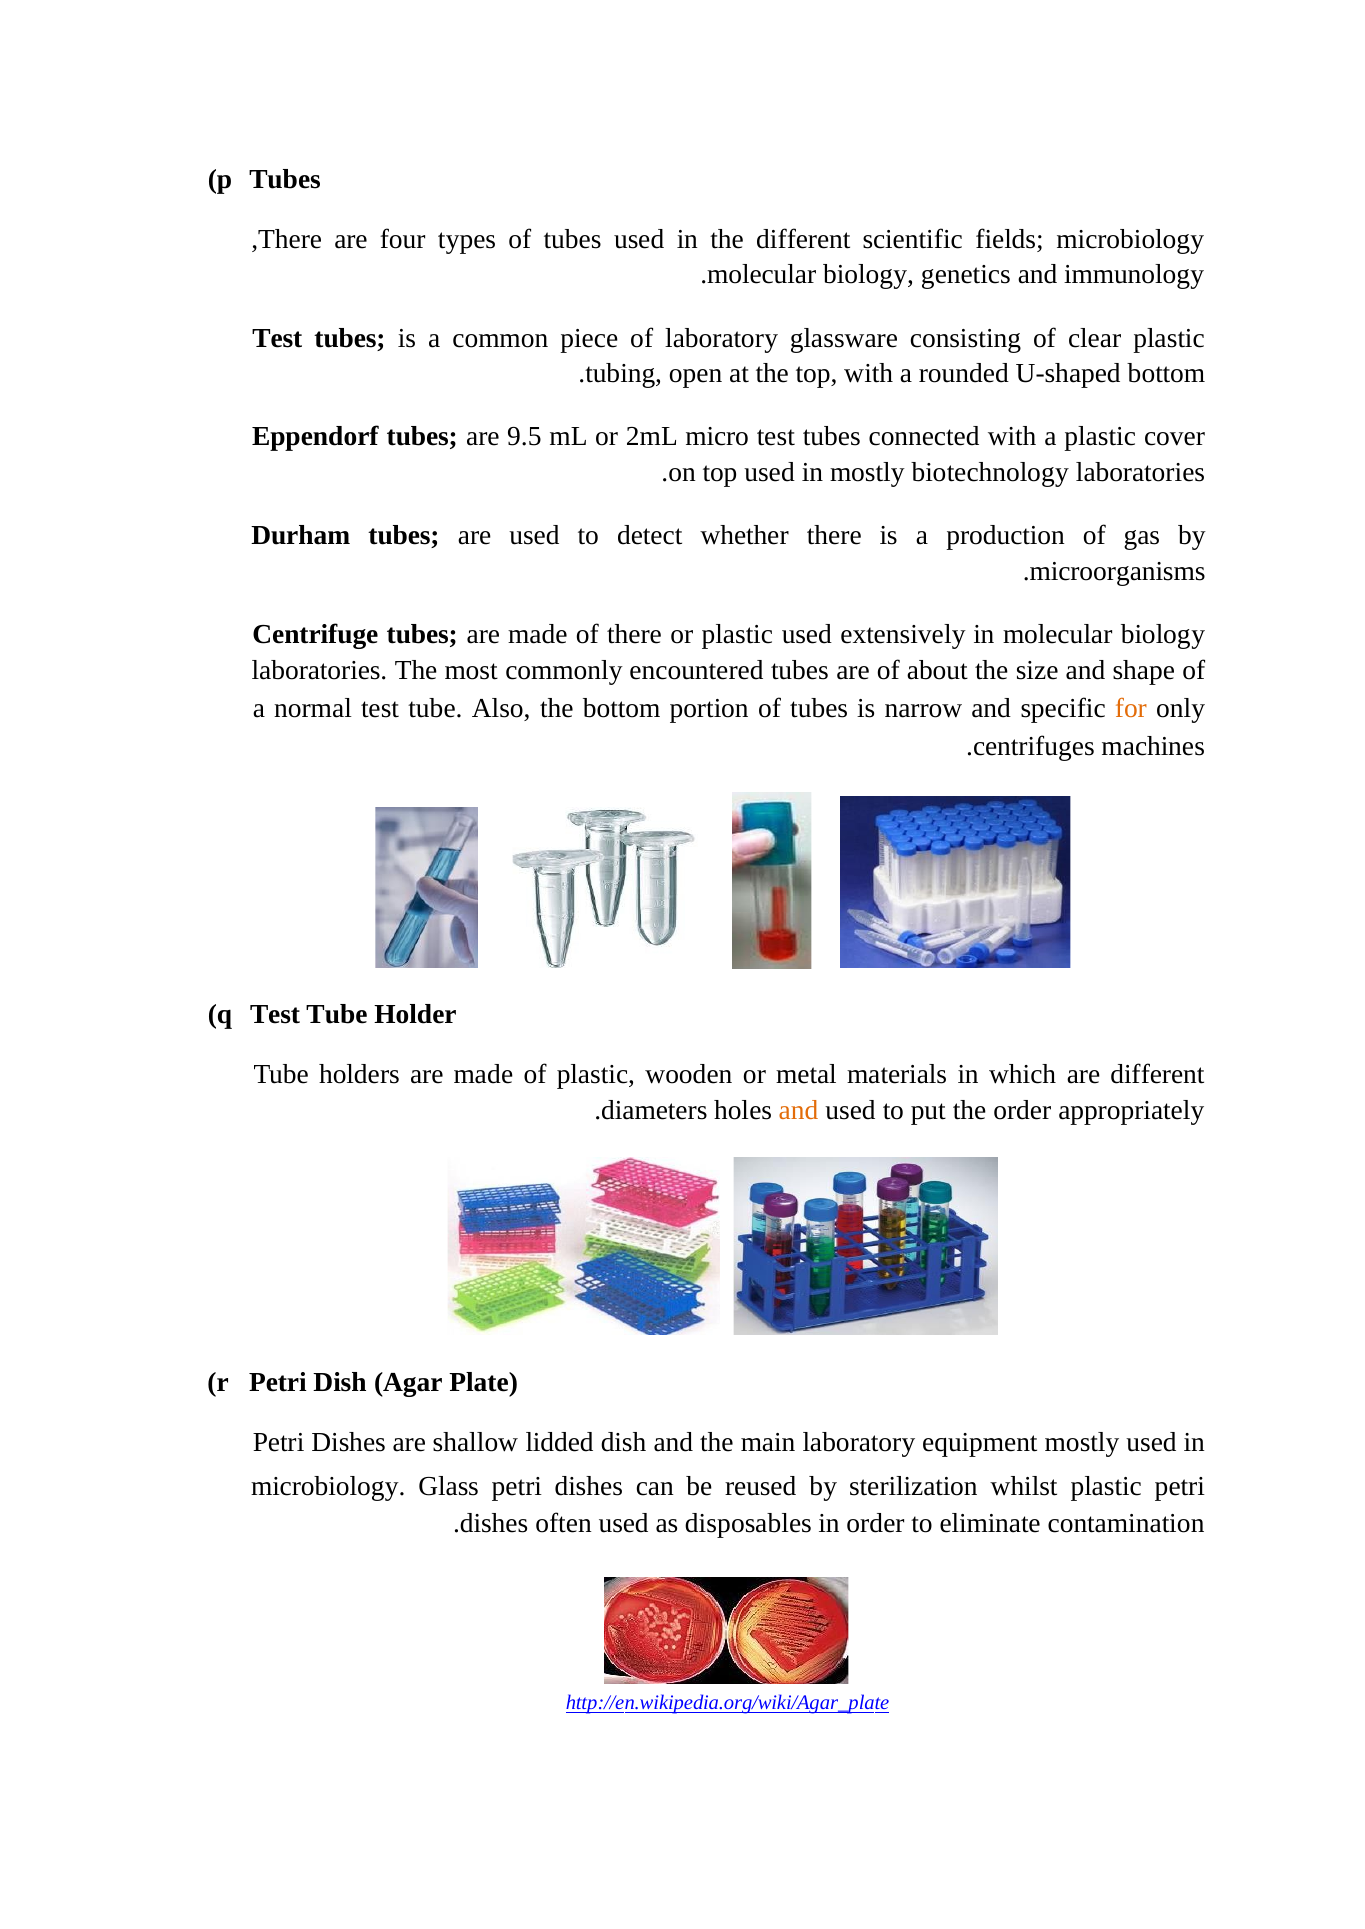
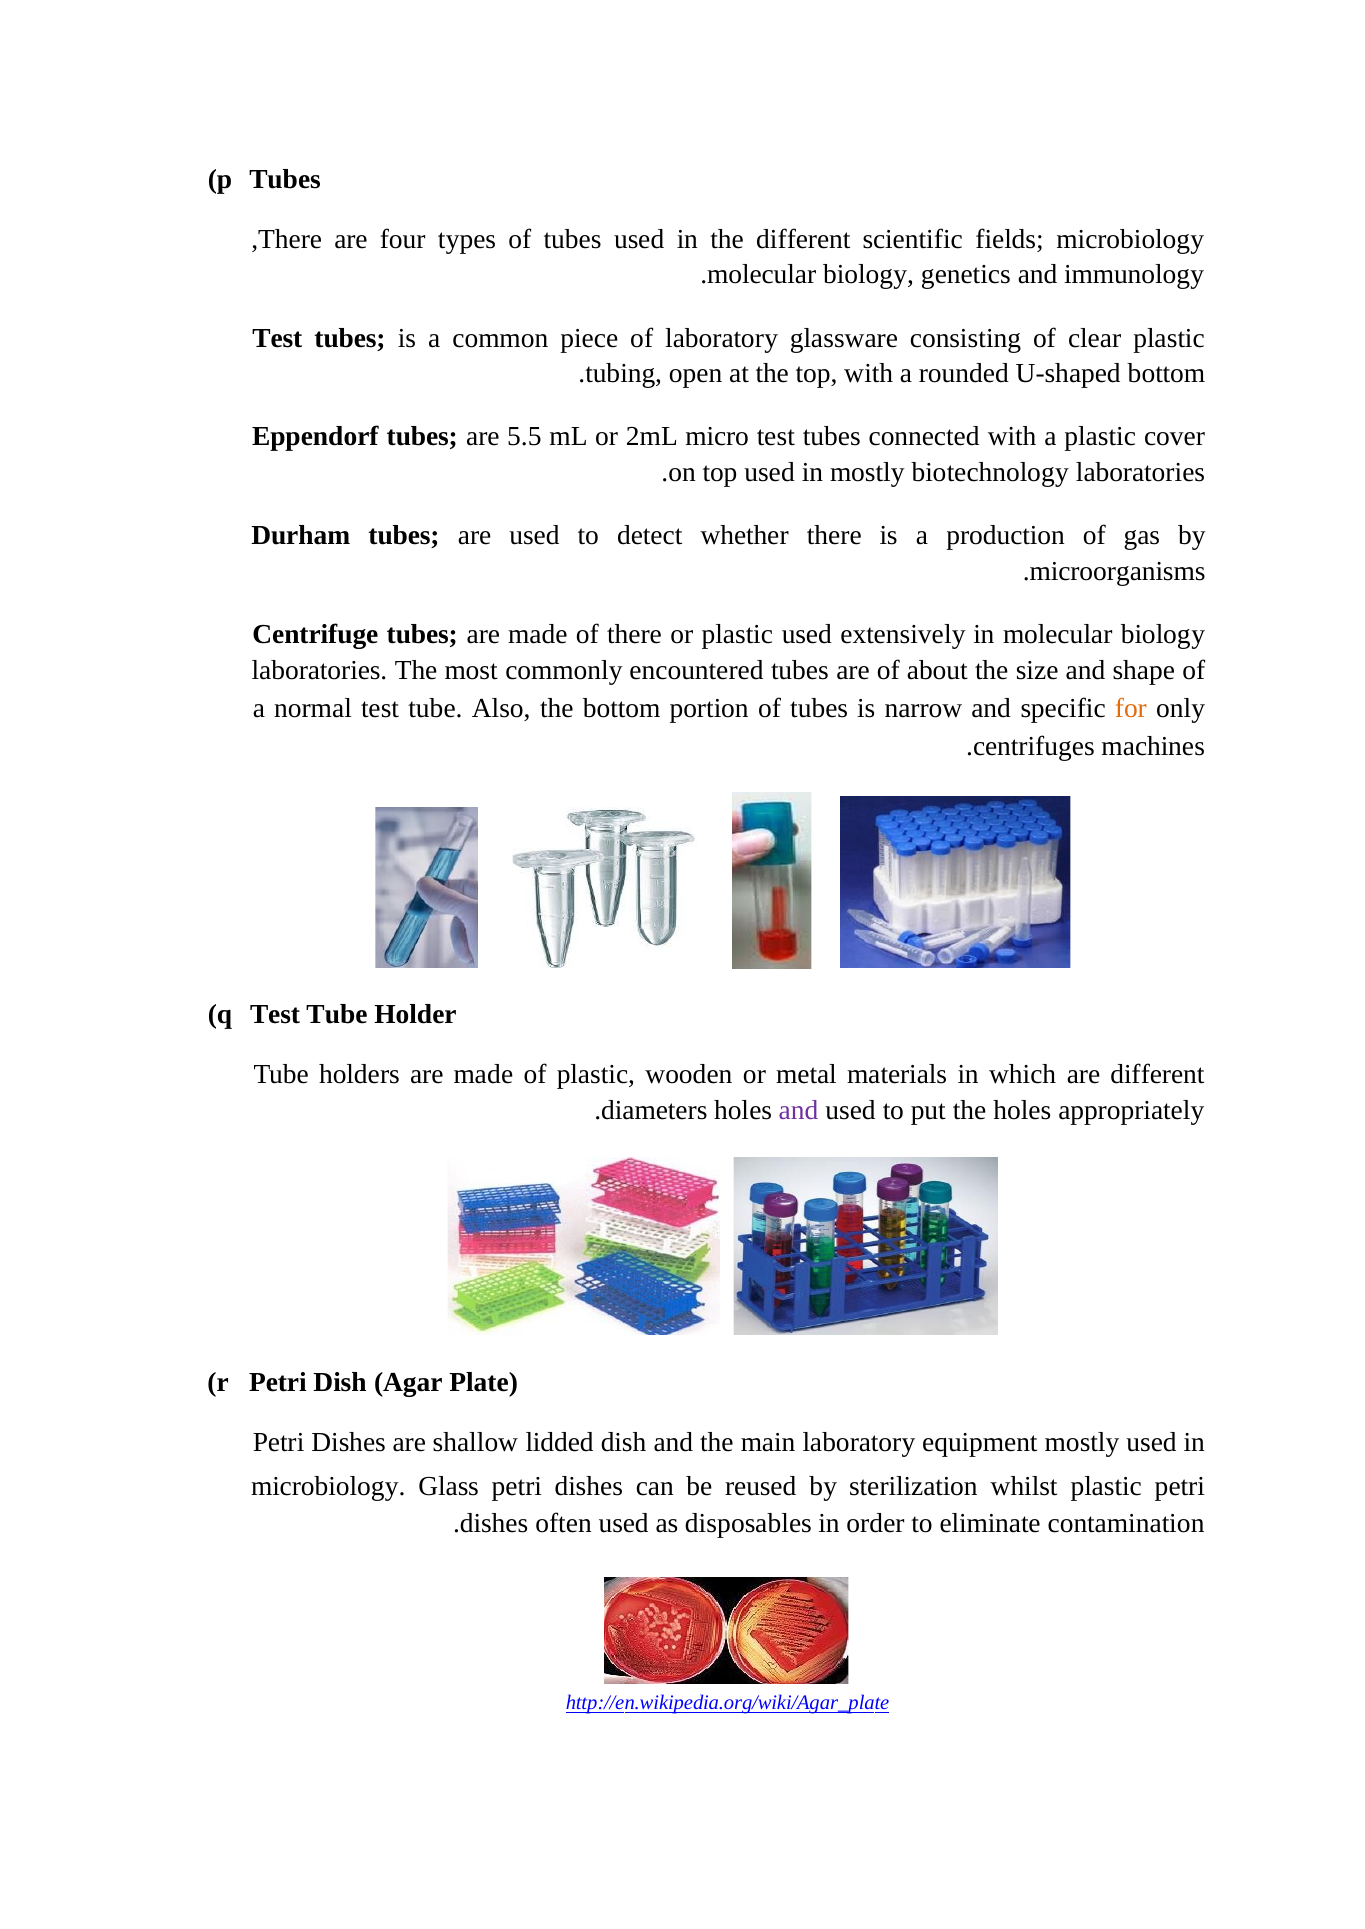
9.5: 9.5 -> 5.5 (524, 437)
and colour: orange -> purple (799, 1110)
the order: order -> holes (1022, 1110)
